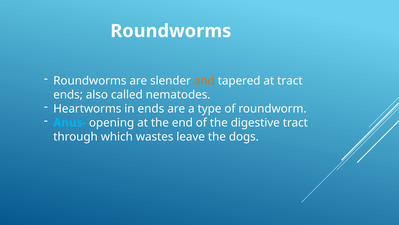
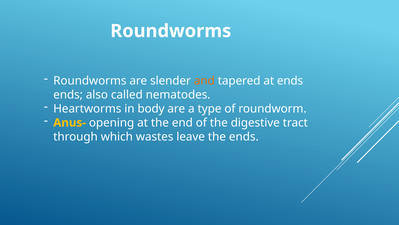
at tract: tract -> ends (290, 80)
in ends: ends -> body (151, 108)
Anus- colour: light blue -> yellow (70, 122)
the dogs: dogs -> ends (244, 136)
